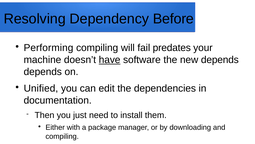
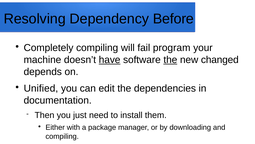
Performing: Performing -> Completely (49, 48)
predates: predates -> program (172, 48)
the underline: none -> present (170, 60)
new depends: depends -> changed (220, 60)
